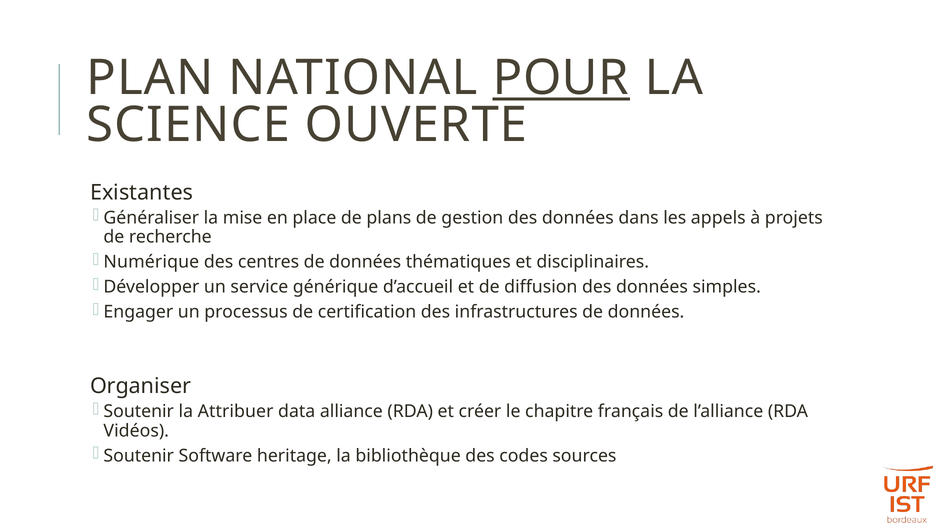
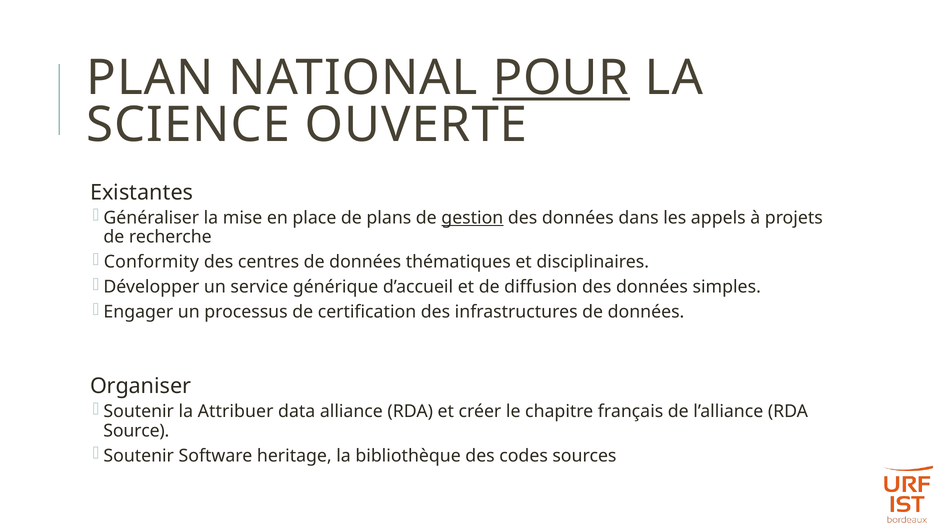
gestion underline: none -> present (472, 218)
Numérique: Numérique -> Conformity (151, 262)
Vidéos: Vidéos -> Source (136, 430)
